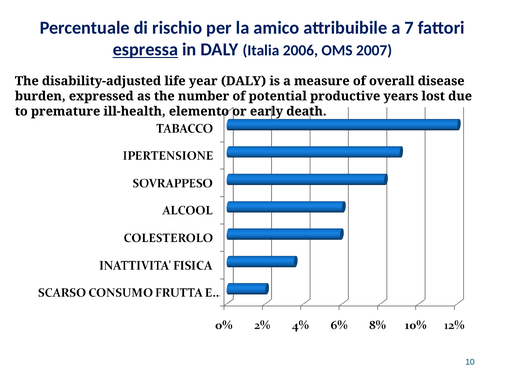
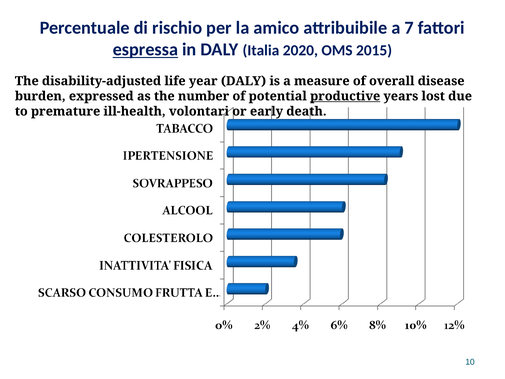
2006: 2006 -> 2020 (300, 51)
2007: 2007 -> 2015 (374, 51)
productive underline: none -> present (345, 96)
elemento: elemento -> volontari (199, 111)
